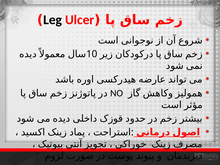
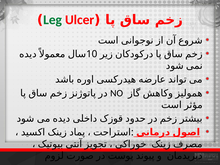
Leg colour: black -> green (53, 20)
